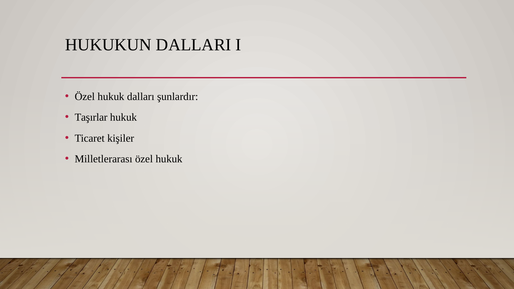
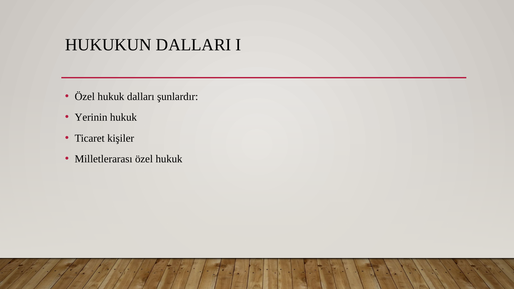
Taşırlar: Taşırlar -> Yerinin (91, 117)
